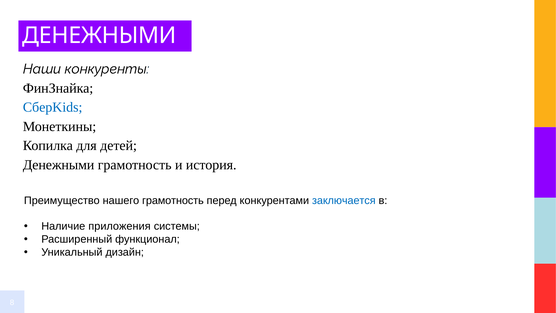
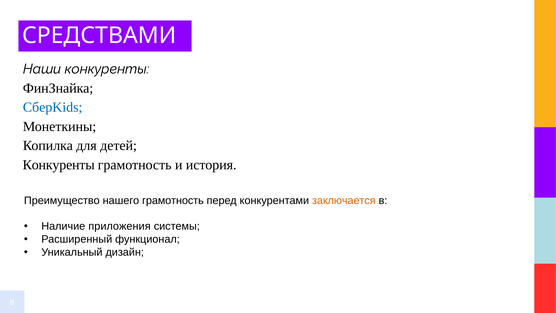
ДЕНЕЖНЫМИ: ДЕНЕЖНЫМИ -> СРЕДСТВАМИ (99, 35)
Денежными: Денежными -> Конкуренты (59, 165)
заключается colour: blue -> orange (344, 200)
